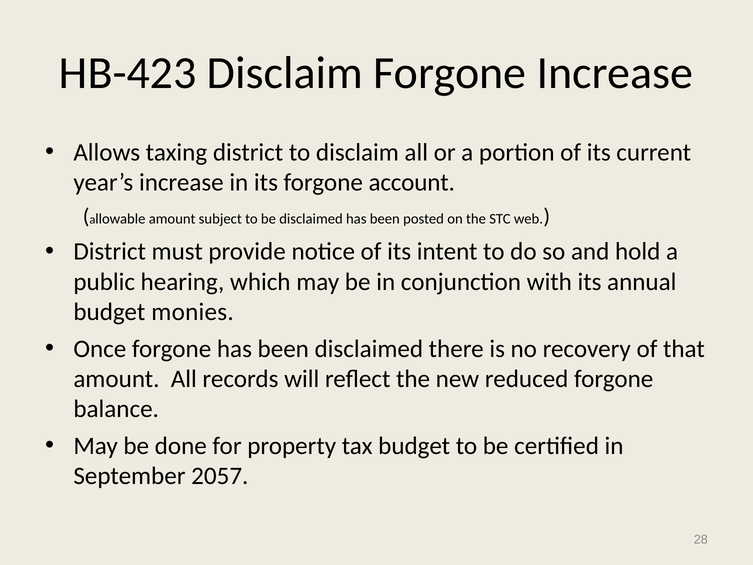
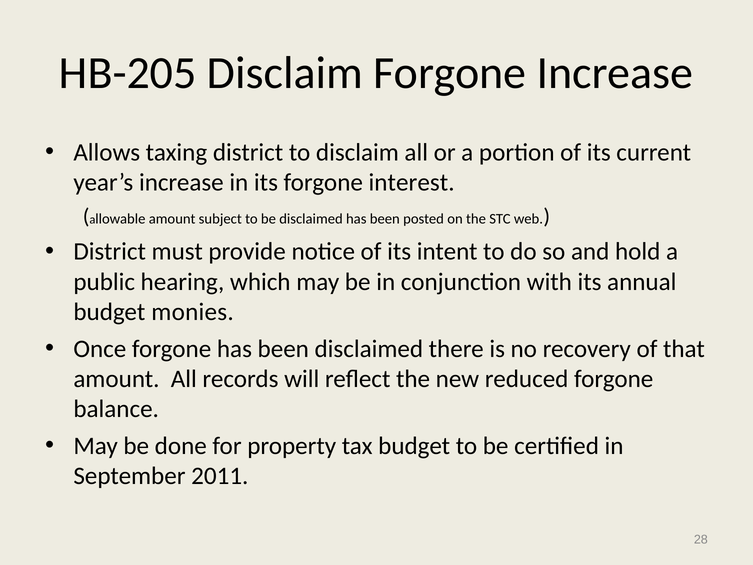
HB-423: HB-423 -> HB-205 (128, 73)
account: account -> interest (412, 182)
2057: 2057 -> 2011 (220, 476)
